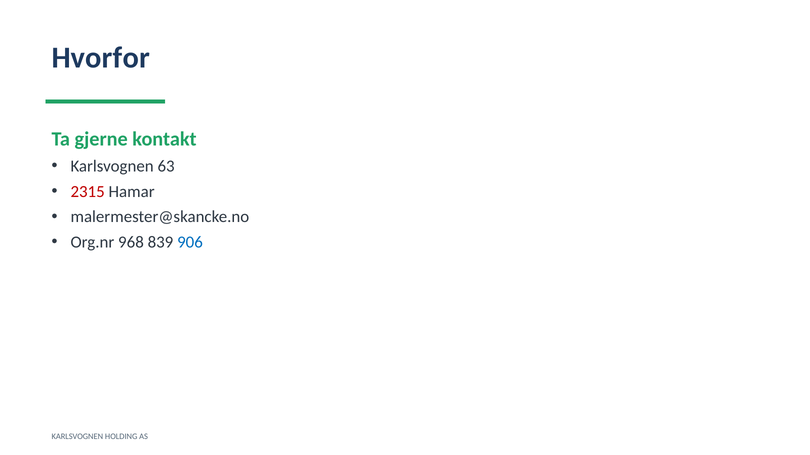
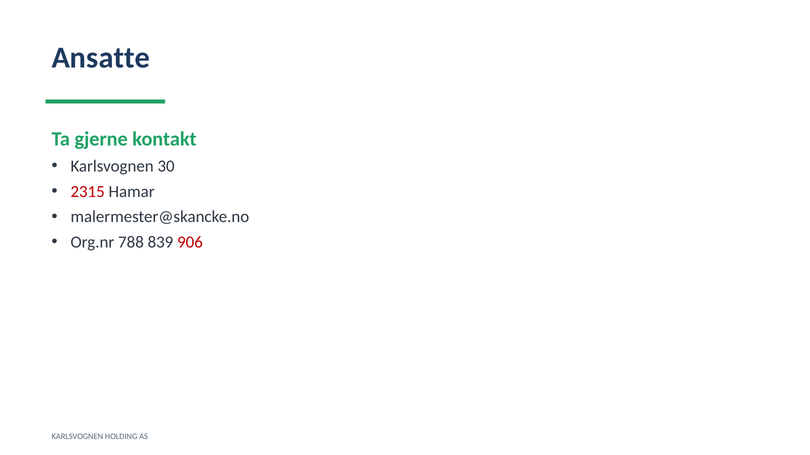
Hvorfor: Hvorfor -> Ansatte (101, 58)
63: 63 -> 30 (166, 167)
968: 968 -> 788 (131, 243)
906 colour: blue -> red (190, 243)
